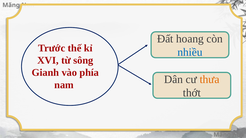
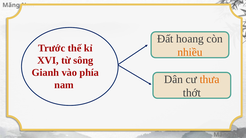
nhiều colour: blue -> orange (190, 52)
